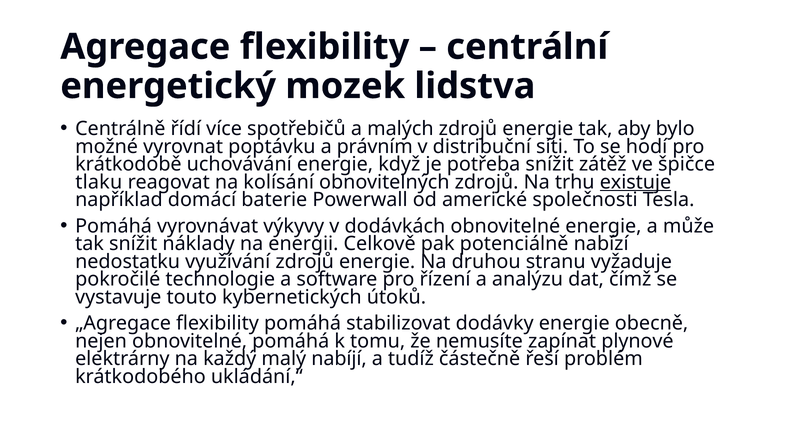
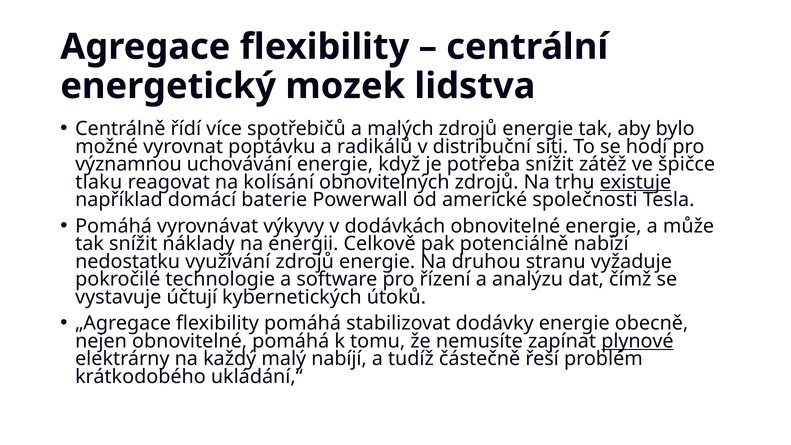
právním: právním -> radikálů (375, 147)
krátkodobě: krátkodobě -> významnou (128, 164)
touto: touto -> účtují (192, 297)
plynové underline: none -> present (637, 341)
